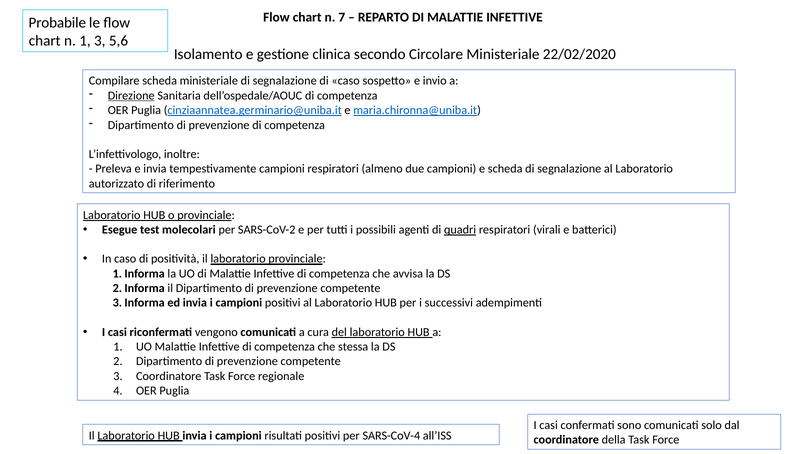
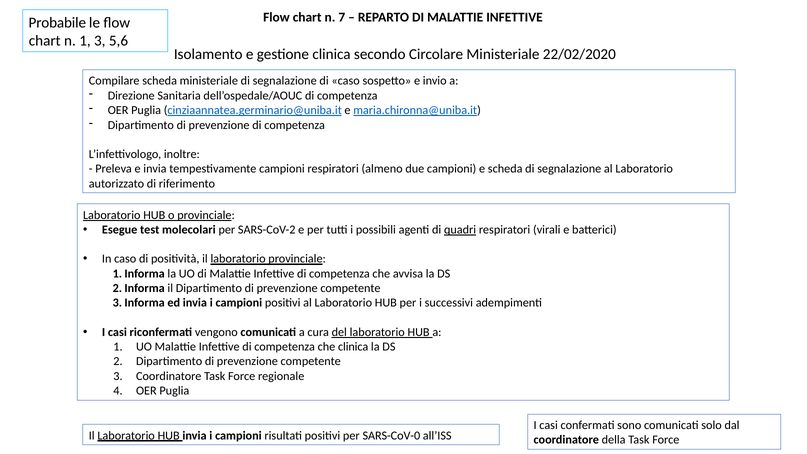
Direzione underline: present -> none (131, 96)
che stessa: stessa -> clinica (353, 347)
SARS-CoV-4: SARS-CoV-4 -> SARS-CoV-0 (391, 435)
